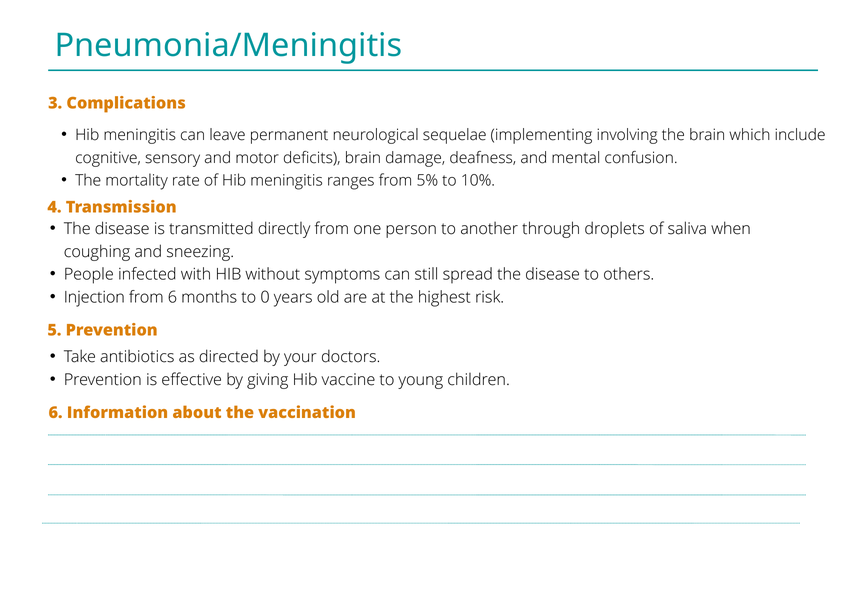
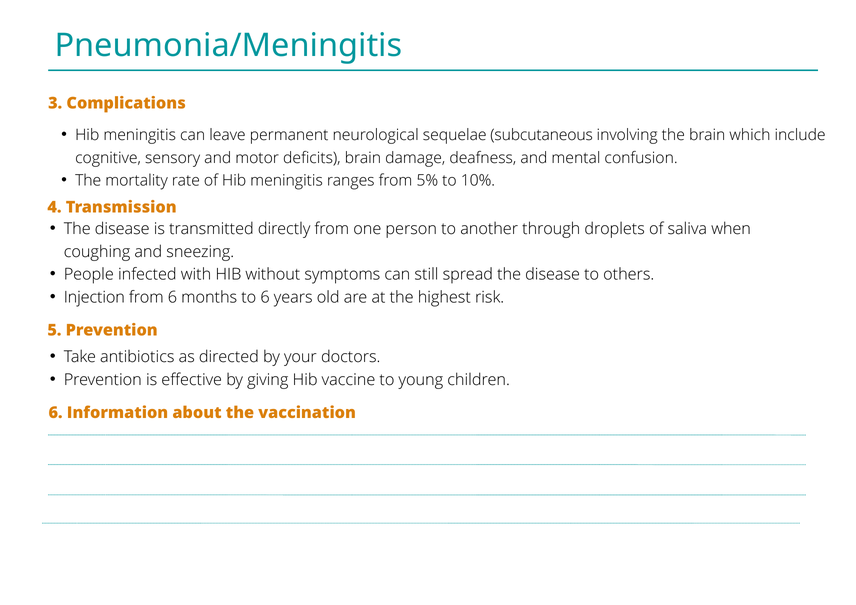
implementing: implementing -> subcutaneous (542, 135)
to 0: 0 -> 6 (265, 297)
